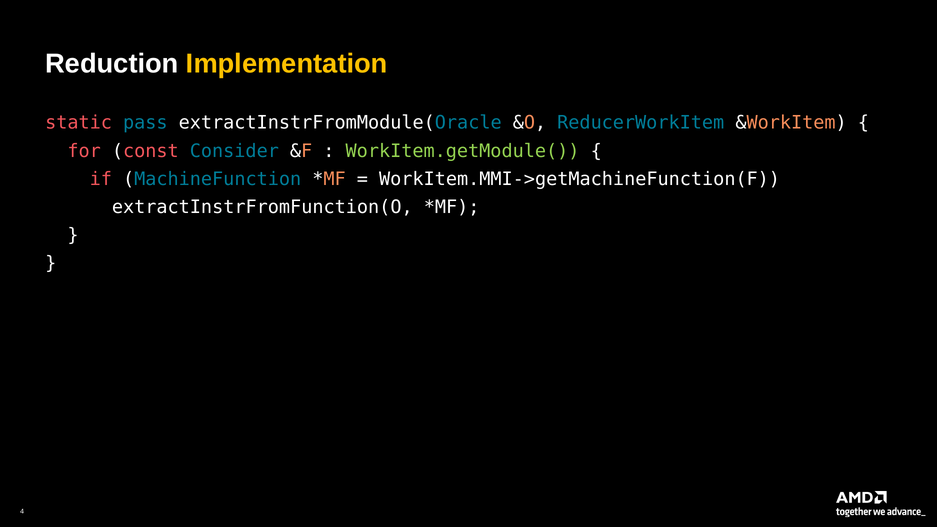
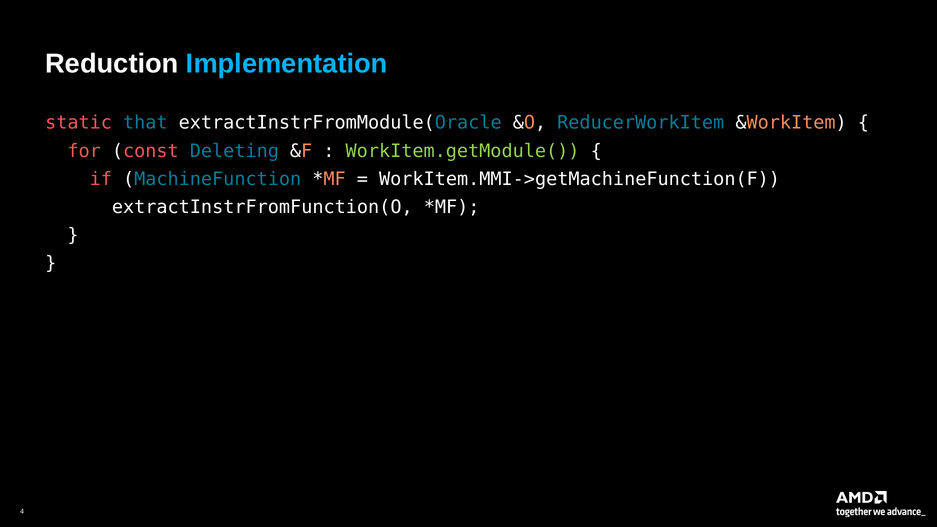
Implementation colour: yellow -> light blue (287, 64)
pass: pass -> that (145, 123)
Consider: Consider -> Deleting (234, 151)
